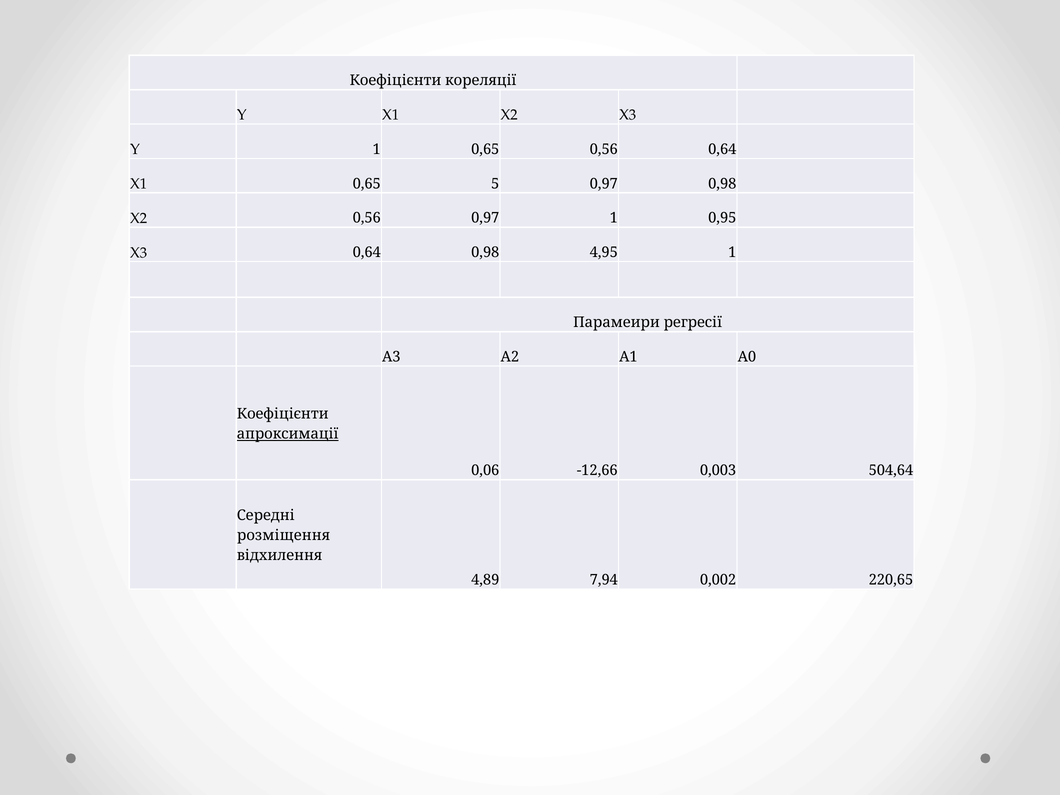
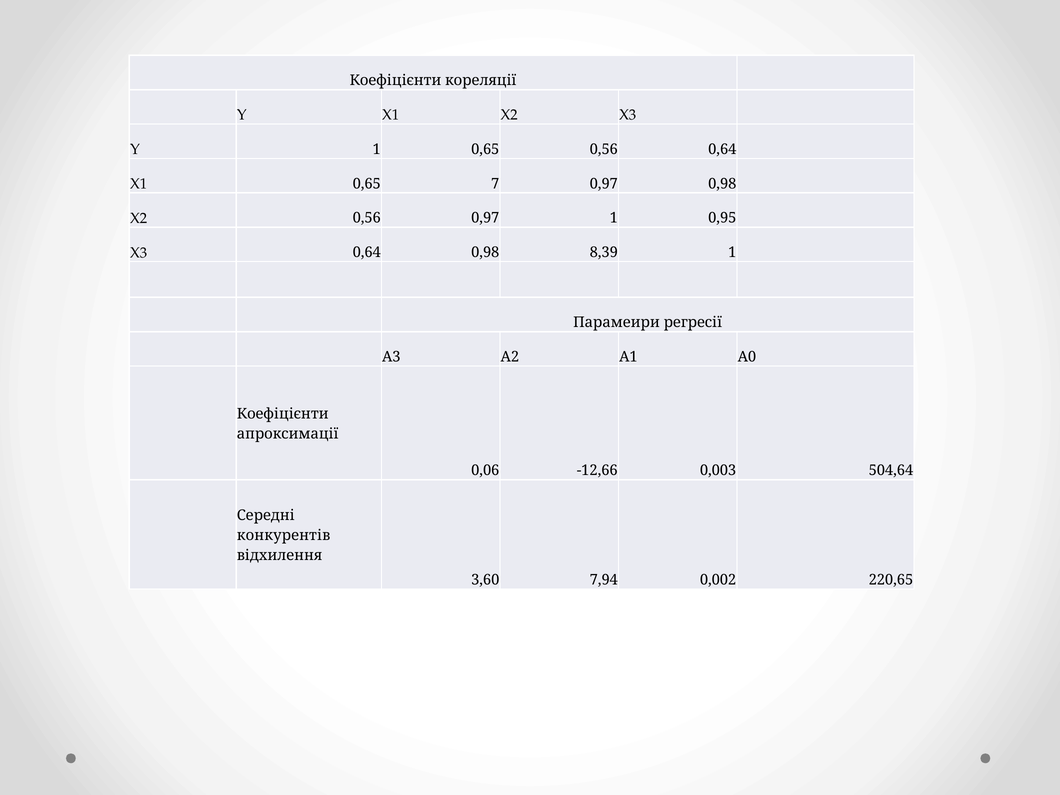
5: 5 -> 7 (495, 184)
4,95: 4,95 -> 8,39 (604, 252)
апроксимації underline: present -> none (288, 434)
розміщення: розміщення -> конкурентів (284, 536)
4,89: 4,89 -> 3,60 (485, 580)
